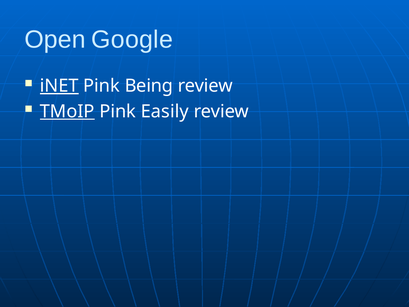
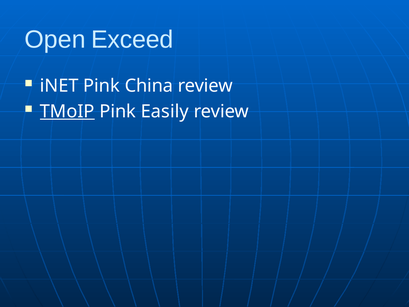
Google: Google -> Exceed (132, 40)
iNET underline: present -> none (59, 86)
Being: Being -> China (149, 86)
